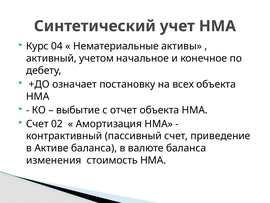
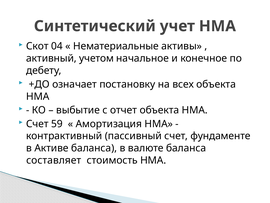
Курс: Курс -> Скот (37, 46)
02: 02 -> 59 (57, 124)
приведение: приведение -> фундаменте (220, 136)
изменения: изменения -> составляет (54, 160)
